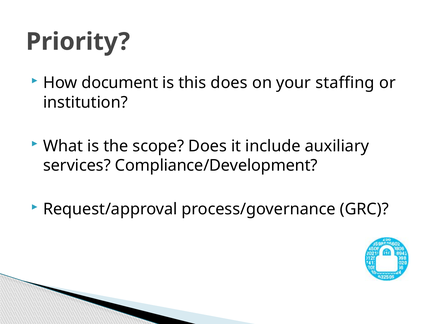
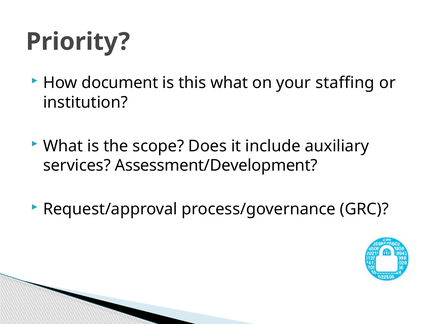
this does: does -> what (229, 83)
Compliance/Development: Compliance/Development -> Assessment/Development (216, 166)
